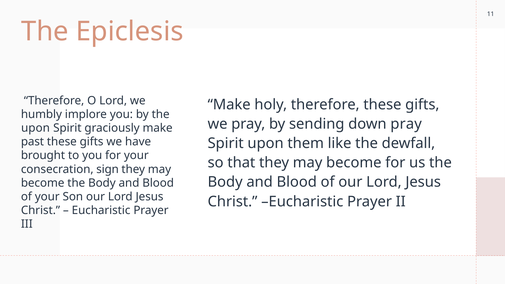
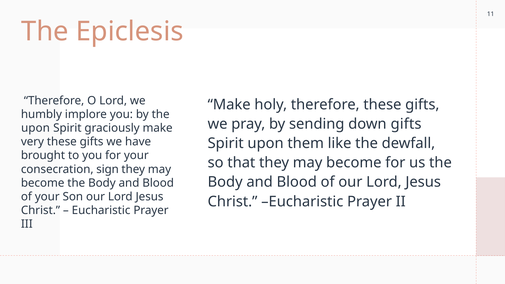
down pray: pray -> gifts (406, 124)
past: past -> very (32, 142)
